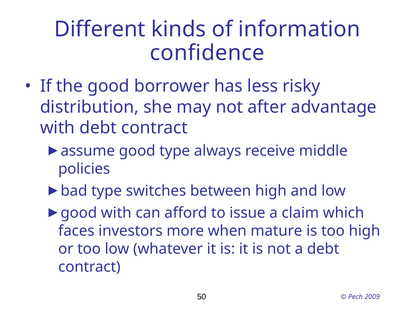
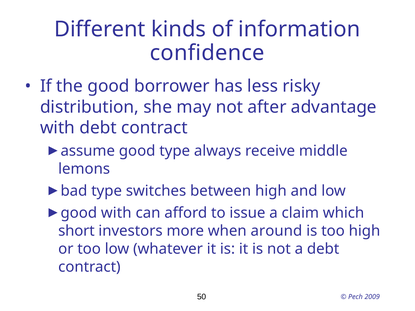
policies: policies -> lemons (84, 169)
faces: faces -> short (76, 231)
mature: mature -> around (276, 231)
